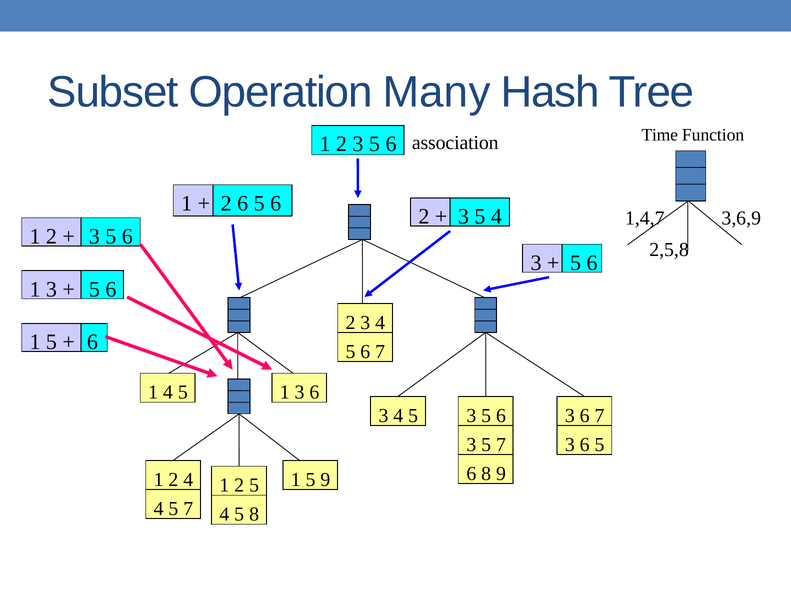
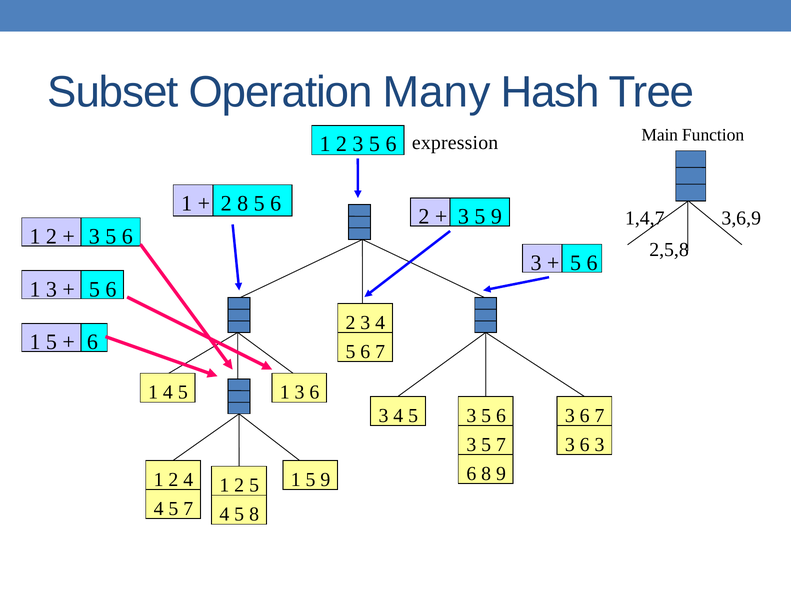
Time: Time -> Main (660, 135)
association: association -> expression (455, 142)
2 6: 6 -> 8 (243, 203)
3 5 4: 4 -> 9 (496, 216)
5: 5 -> 3 (599, 444)
